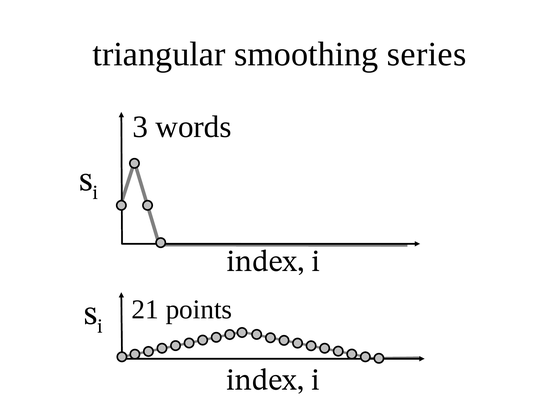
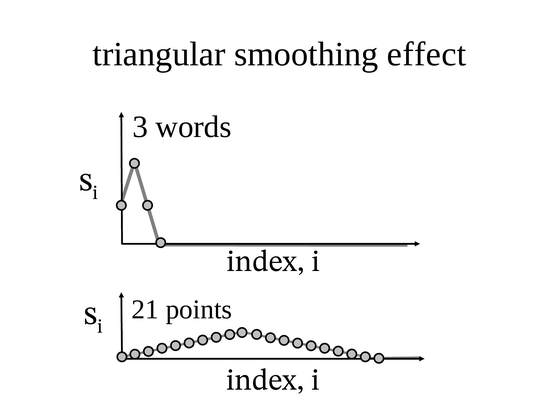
series: series -> effect (427, 54)
